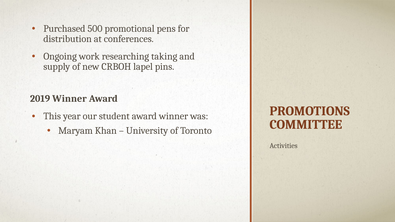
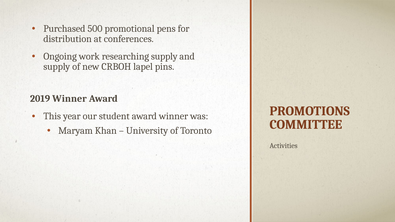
researching taking: taking -> supply (164, 56)
